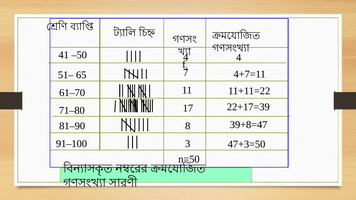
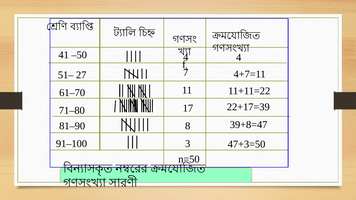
65: 65 -> 27 (81, 75)
